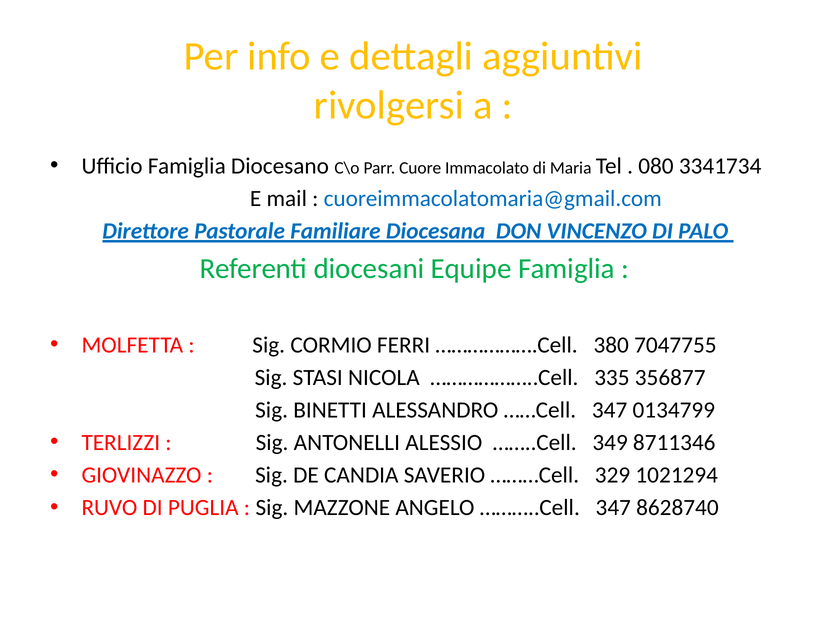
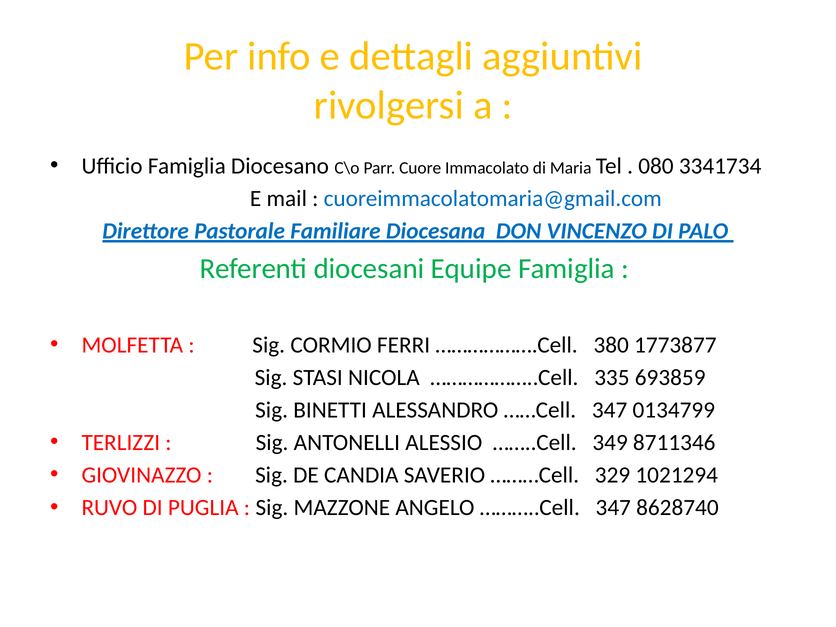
7047755: 7047755 -> 1773877 (675, 345)
356877: 356877 -> 693859 (670, 377)
